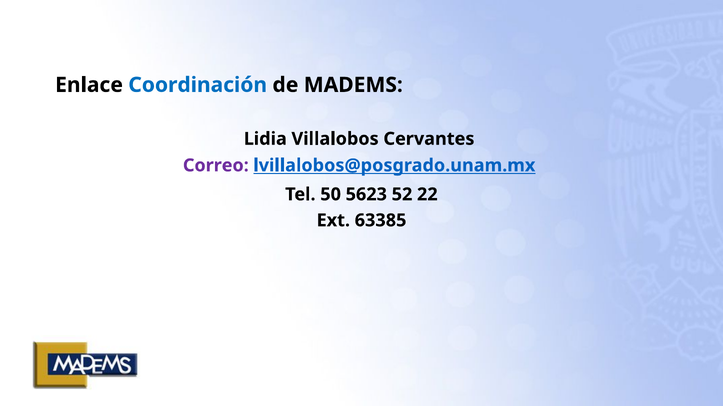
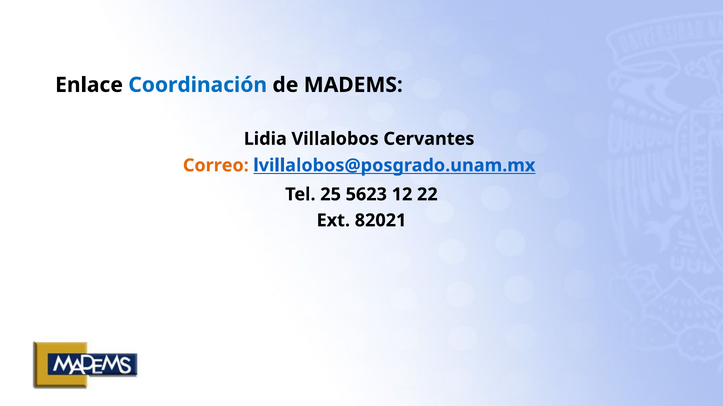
Correo colour: purple -> orange (216, 166)
50: 50 -> 25 (331, 195)
52: 52 -> 12 (402, 195)
63385: 63385 -> 82021 (381, 221)
